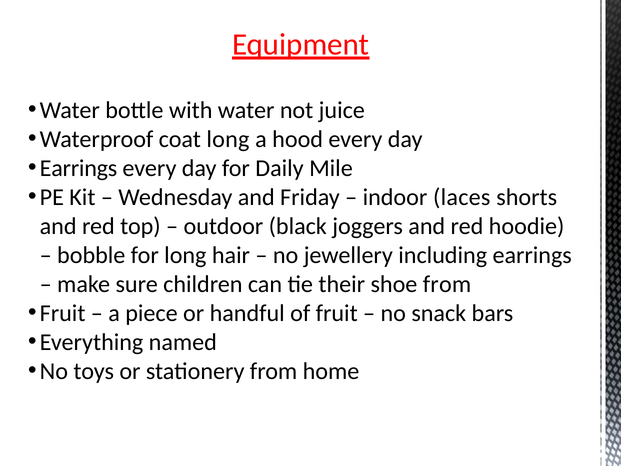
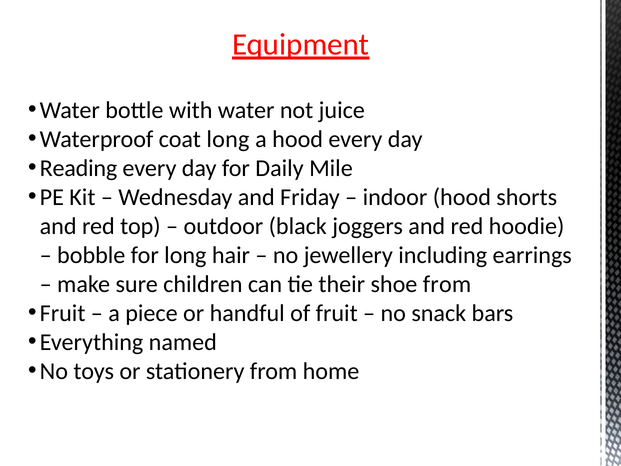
Earrings: Earrings -> Reading (78, 168)
indoor laces: laces -> hood (462, 197)
